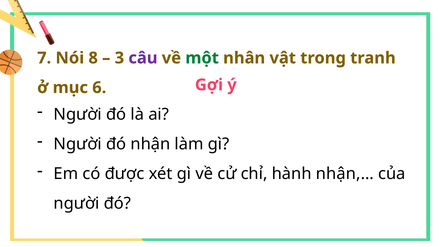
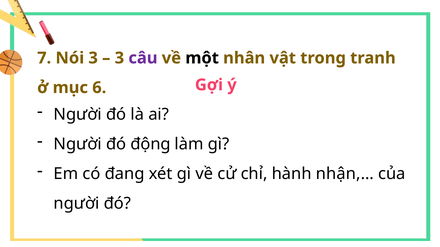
Nói 8: 8 -> 3 (93, 58)
một colour: green -> black (202, 58)
nhận: nhận -> động (151, 144)
được: được -> đang (125, 174)
